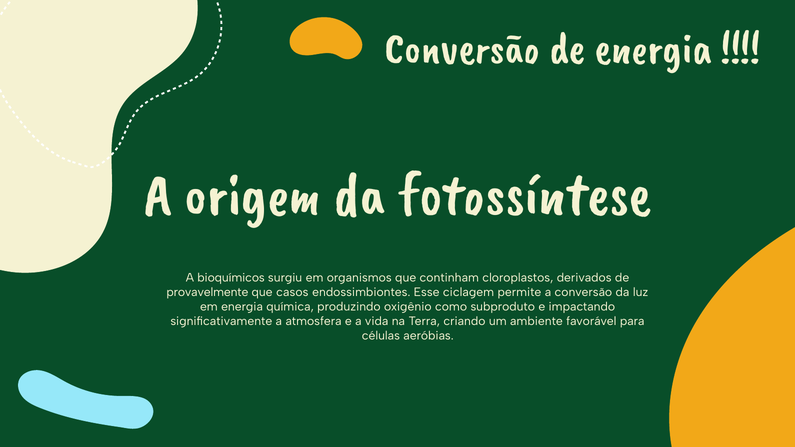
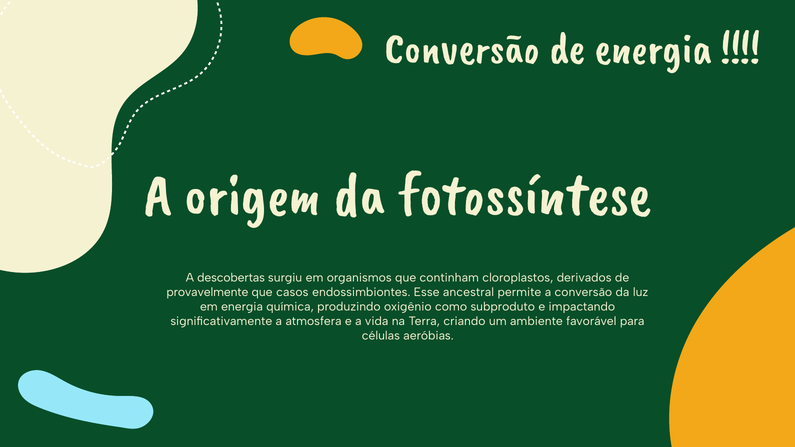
bioquímicos: bioquímicos -> descobertas (231, 278)
ciclagem: ciclagem -> ancestral (469, 292)
